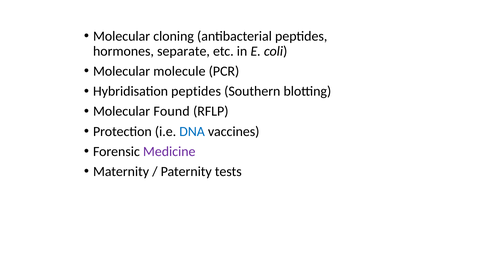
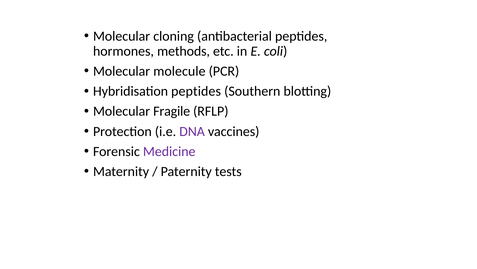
separate: separate -> methods (184, 51)
Found: Found -> Fragile (172, 111)
DNA colour: blue -> purple (192, 131)
